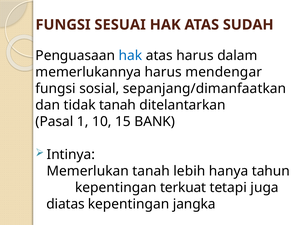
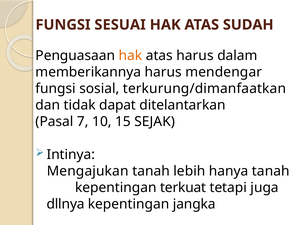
hak colour: blue -> orange (130, 56)
memerlukannya: memerlukannya -> memberikannya (88, 72)
sepanjang/dimanfaatkan: sepanjang/dimanfaatkan -> terkurung/dimanfaatkan (204, 89)
tidak tanah: tanah -> dapat (118, 105)
1: 1 -> 7 (83, 122)
BANK: BANK -> SEJAK (155, 122)
Memerlukan: Memerlukan -> Mengajukan (88, 171)
hanya tahun: tahun -> tanah (271, 171)
diatas: diatas -> dllnya (66, 204)
